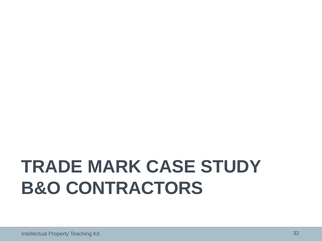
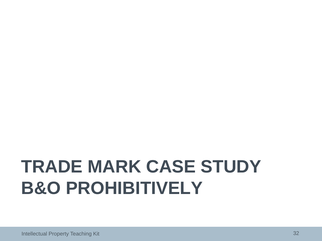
CONTRACTORS: CONTRACTORS -> PROHIBITIVELY (134, 189)
